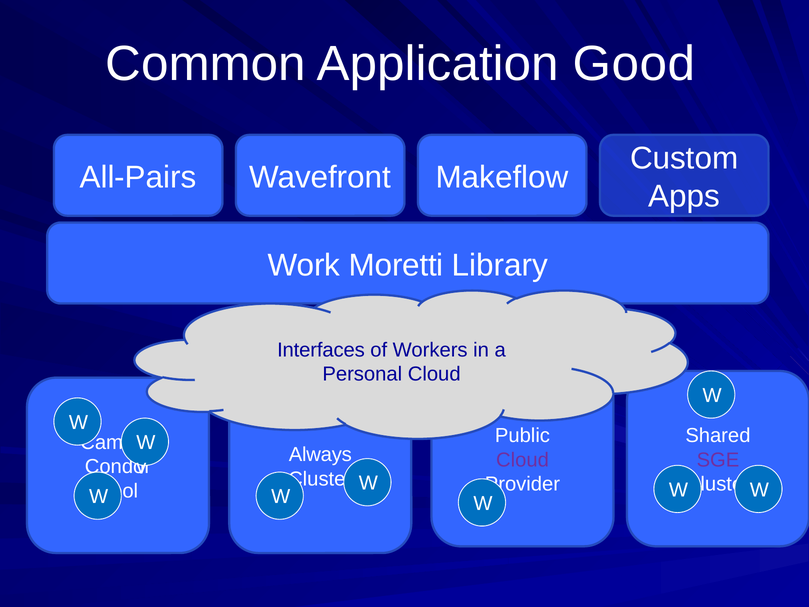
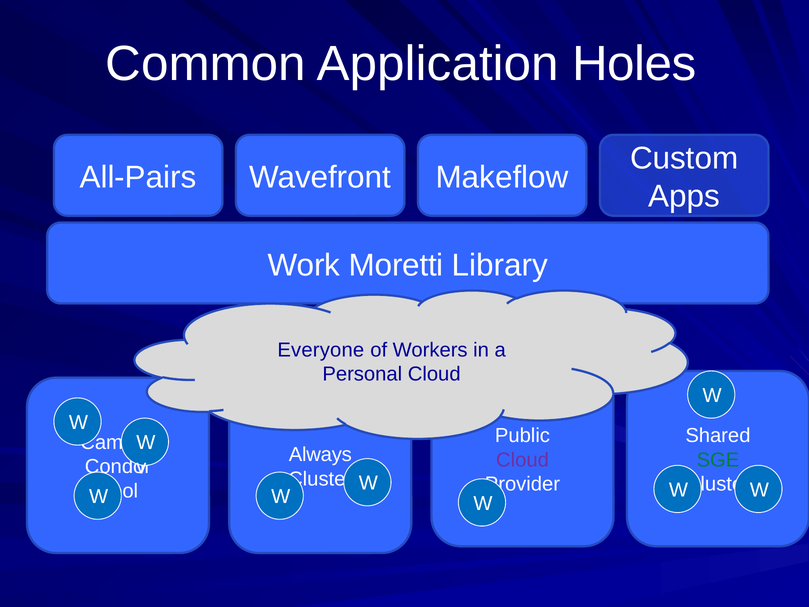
Good: Good -> Holes (634, 64)
Interfaces: Interfaces -> Everyone (321, 350)
SGE colour: purple -> green (718, 460)
